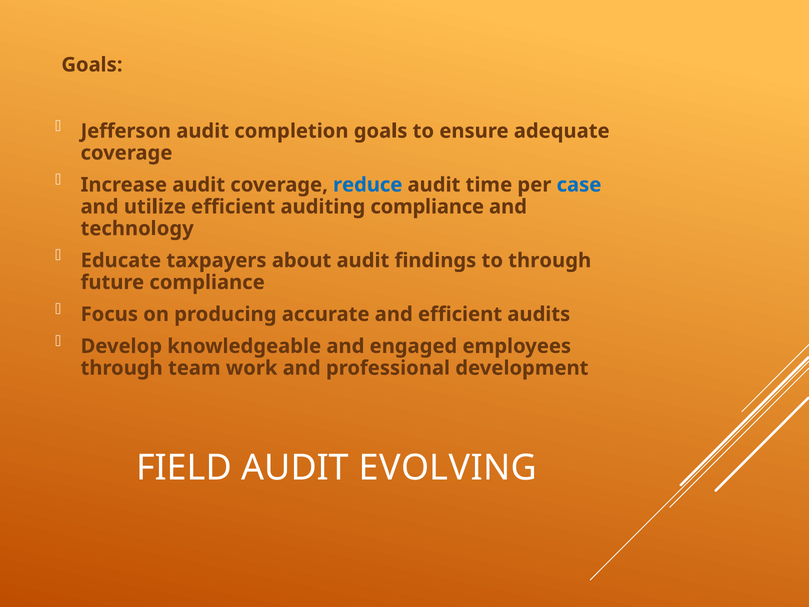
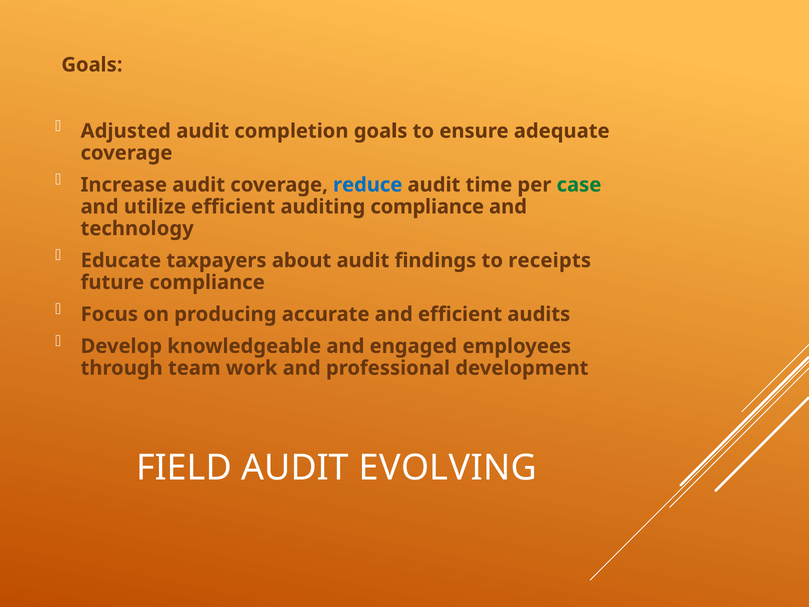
Jefferson: Jefferson -> Adjusted (126, 131)
case colour: blue -> green (579, 185)
to through: through -> receipts (550, 260)
